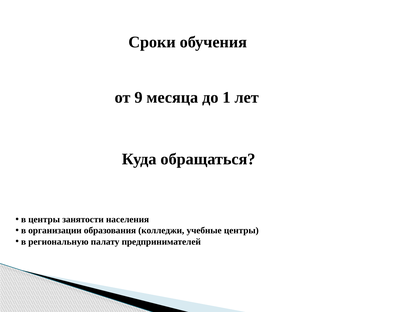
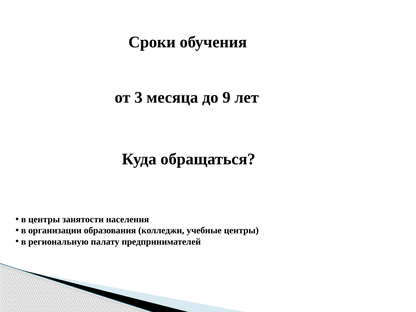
9: 9 -> 3 (138, 97)
1: 1 -> 9 (226, 97)
